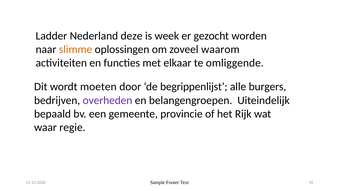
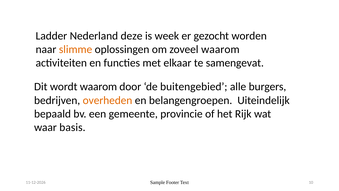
omliggende: omliggende -> samengevat (235, 63)
wordt moeten: moeten -> waarom (98, 87)
begrippenlijst: begrippenlijst -> buitengebied (194, 87)
overheden colour: purple -> orange (108, 100)
regie: regie -> basis (72, 127)
